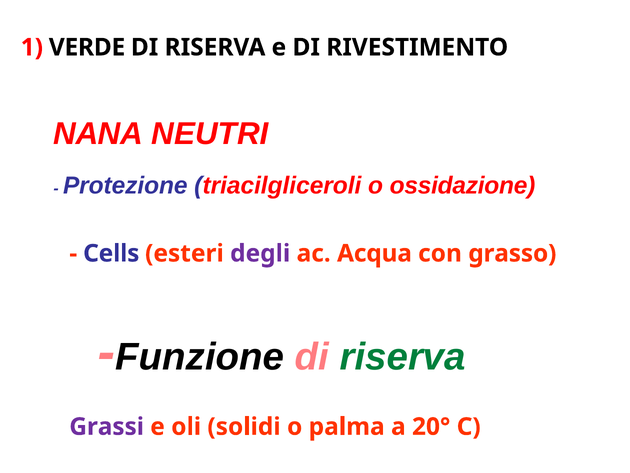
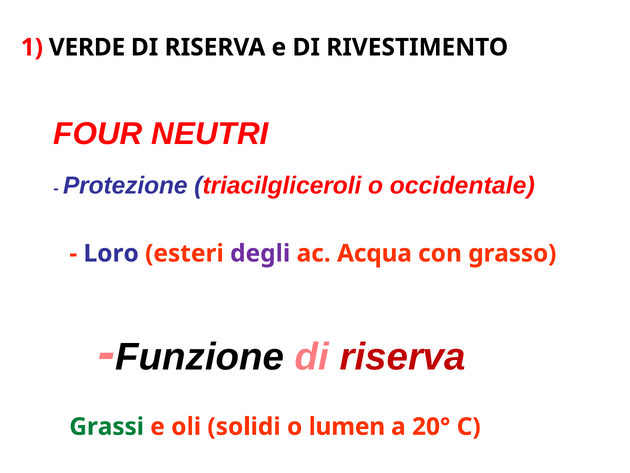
NANA: NANA -> FOUR (98, 134)
ossidazione: ossidazione -> occidentale (462, 186)
Cells: Cells -> Loro (111, 253)
riserva colour: green -> red (403, 357)
Grassi colour: purple -> green (107, 426)
palma: palma -> lumen (347, 426)
